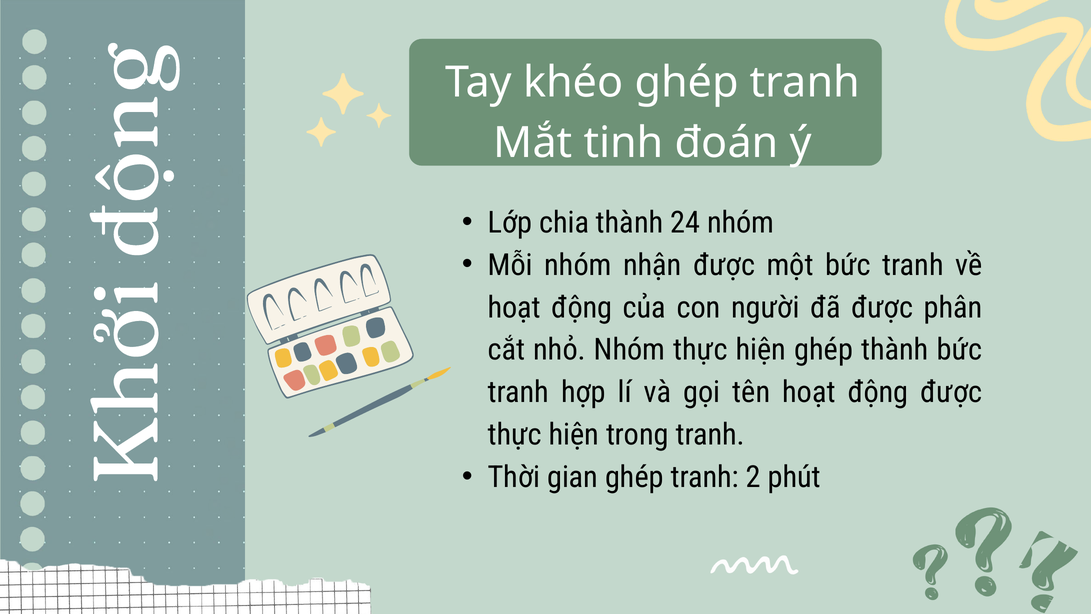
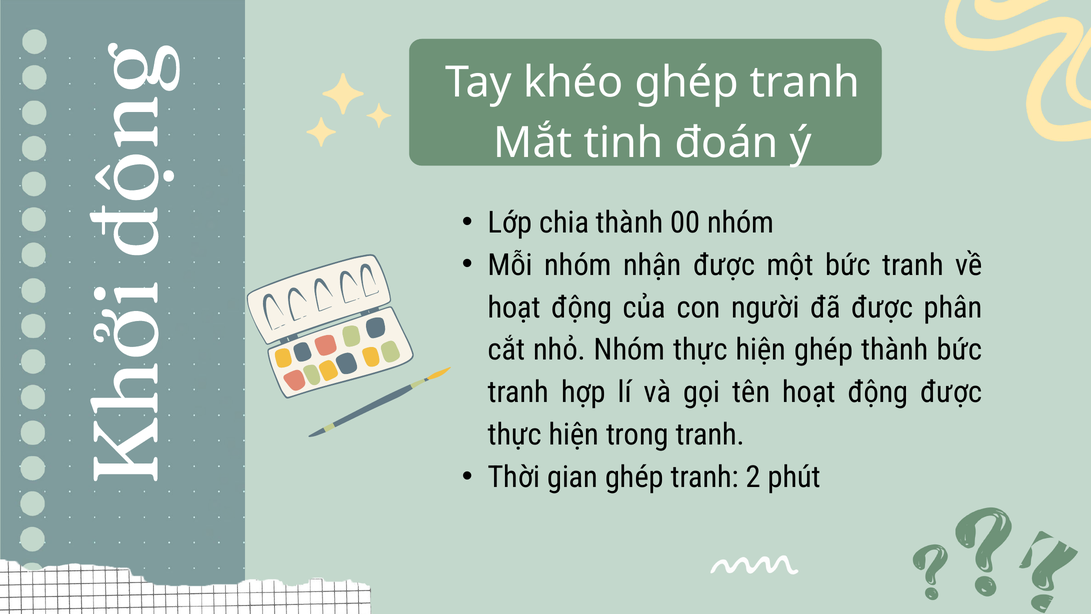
24: 24 -> 00 (685, 223)
